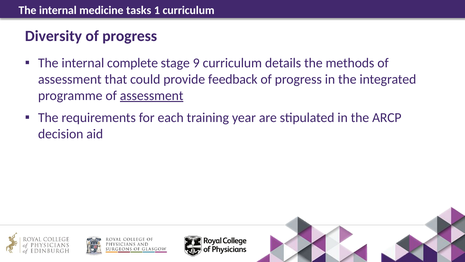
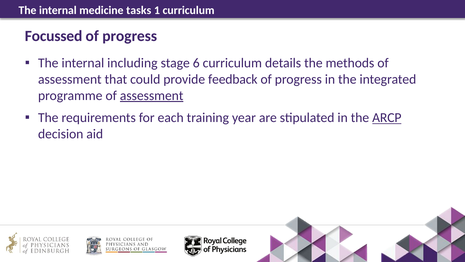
Diversity: Diversity -> Focussed (54, 36)
complete: complete -> including (132, 63)
9: 9 -> 6 (196, 63)
ARCP underline: none -> present (387, 118)
